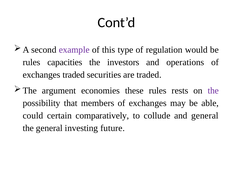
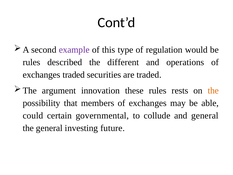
capacities: capacities -> described (65, 62)
investors: investors -> different (123, 62)
economies: economies -> innovation (101, 90)
the colour: purple -> orange (213, 90)
comparatively: comparatively -> governmental (102, 115)
